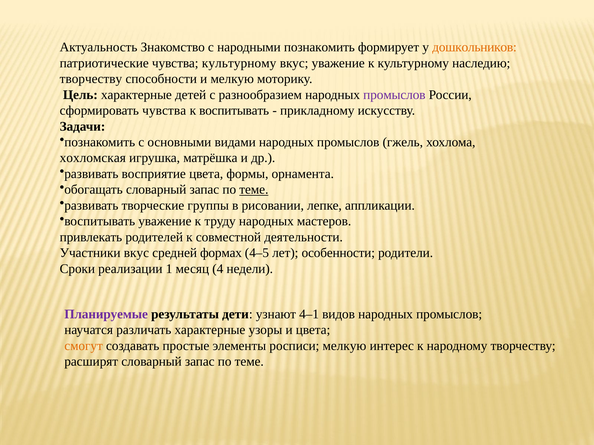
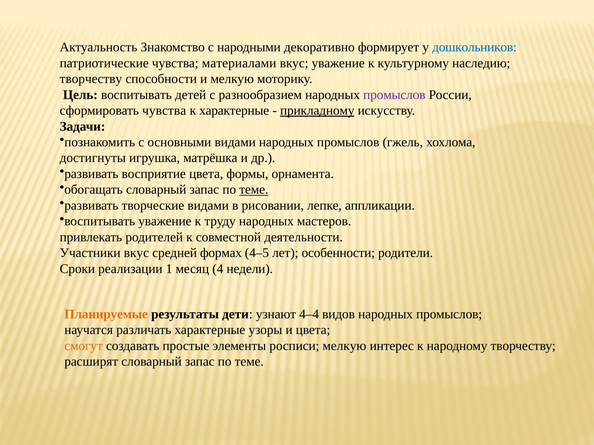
народными познакомить: познакомить -> декоративно (319, 47)
дошкольников colour: orange -> blue (474, 47)
чувства культурному: культурному -> материалами (239, 63)
Цель характерные: характерные -> воспитывать (136, 95)
к воспитывать: воспитывать -> характерные (234, 111)
прикладному underline: none -> present (317, 111)
хохломская: хохломская -> достигнуты (93, 158)
творческие группы: группы -> видами (208, 206)
Планируемые colour: purple -> orange (106, 314)
4–1: 4–1 -> 4–4 (309, 314)
